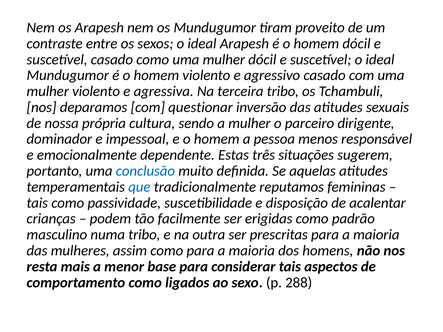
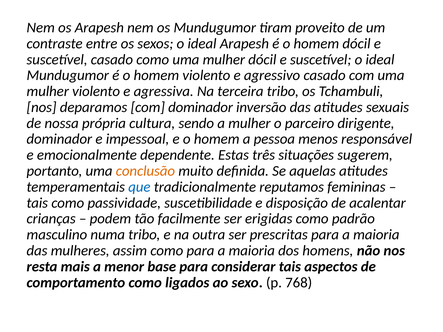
com questionar: questionar -> dominador (201, 107)
conclusão colour: blue -> orange (145, 171)
288: 288 -> 768 (299, 283)
